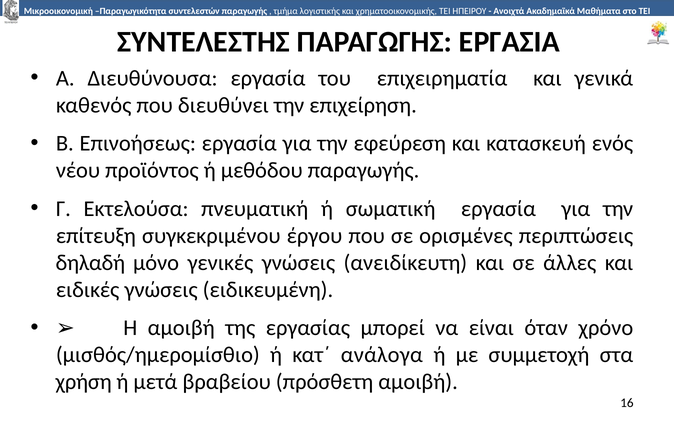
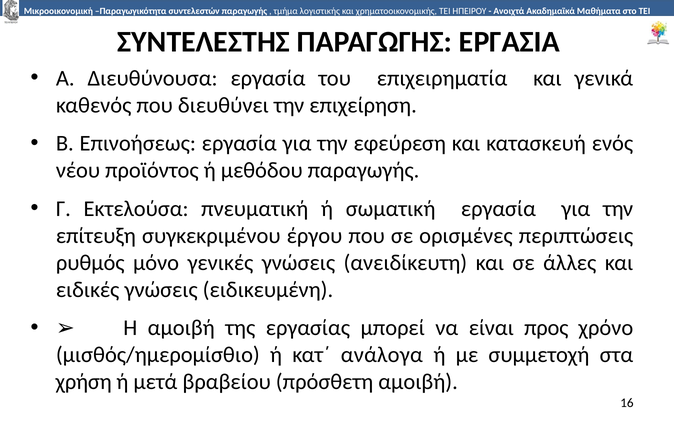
δηλαδή: δηλαδή -> ρυθµός (90, 262)
όταν: όταν -> προς (546, 327)
